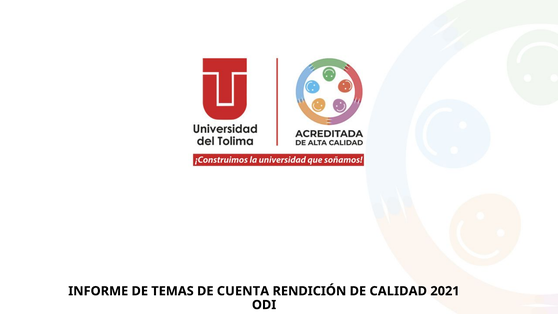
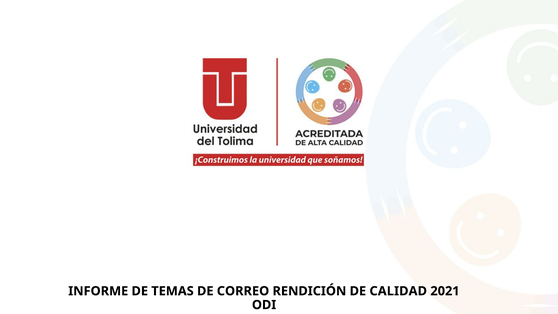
CUENTA: CUENTA -> CORREO (243, 291)
